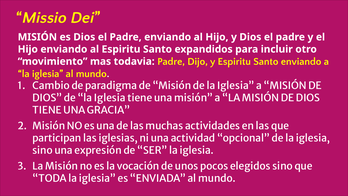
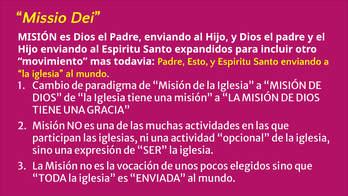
Dijo: Dijo -> Esto (198, 61)
